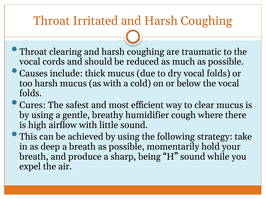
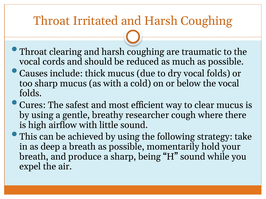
too harsh: harsh -> sharp (46, 84)
humidifier: humidifier -> researcher (147, 115)
